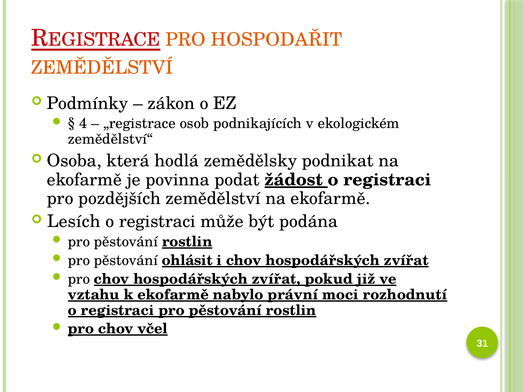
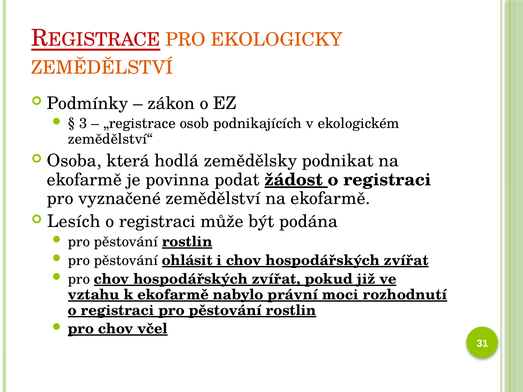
HOSPODAŘIT: HOSPODAŘIT -> EKOLOGICKY (277, 40)
4: 4 -> 3 (83, 124)
pozdějších: pozdějších -> vyznačené (120, 199)
